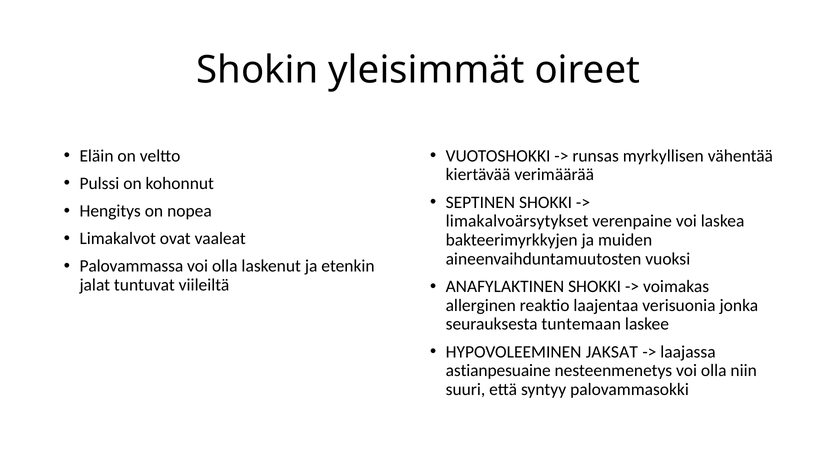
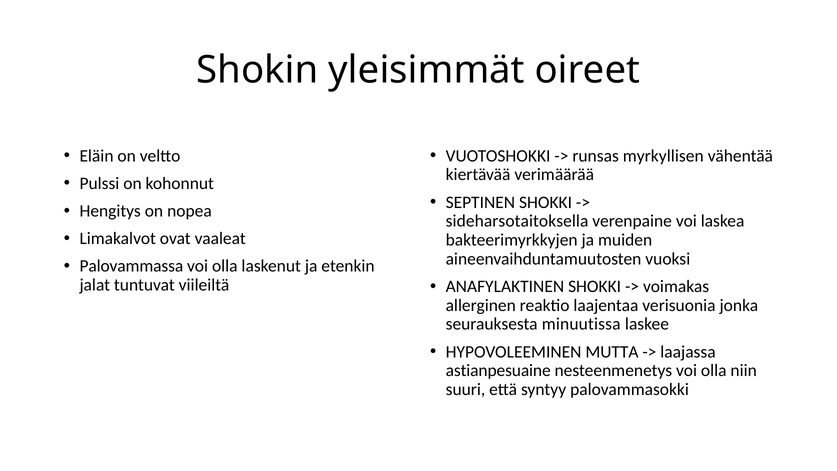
limakalvoärsytykset: limakalvoärsytykset -> sideharsotaitoksella (517, 221)
tuntemaan: tuntemaan -> minuutissa (581, 324)
JAKSAT: JAKSAT -> MUTTA (612, 352)
